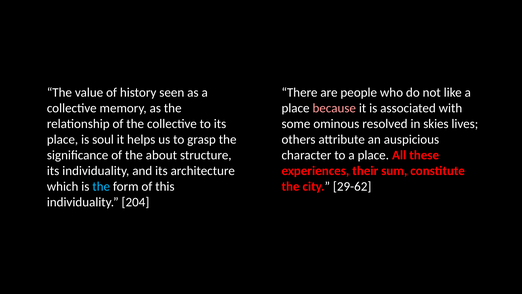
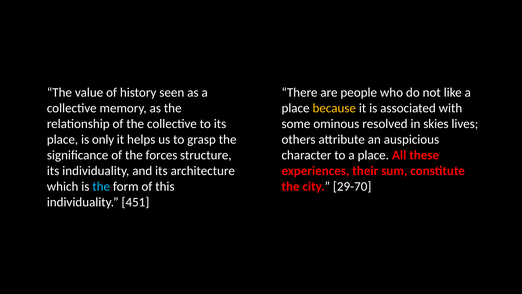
because colour: pink -> yellow (334, 108)
soul: soul -> only (103, 139)
about: about -> forces (161, 155)
29-62: 29-62 -> 29-70 (352, 186)
204: 204 -> 451 (135, 202)
